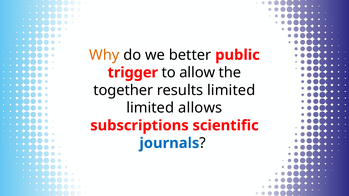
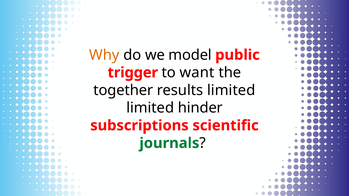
better: better -> model (190, 55)
allow: allow -> want (197, 73)
allows: allows -> hinder (200, 108)
journals colour: blue -> green (169, 143)
